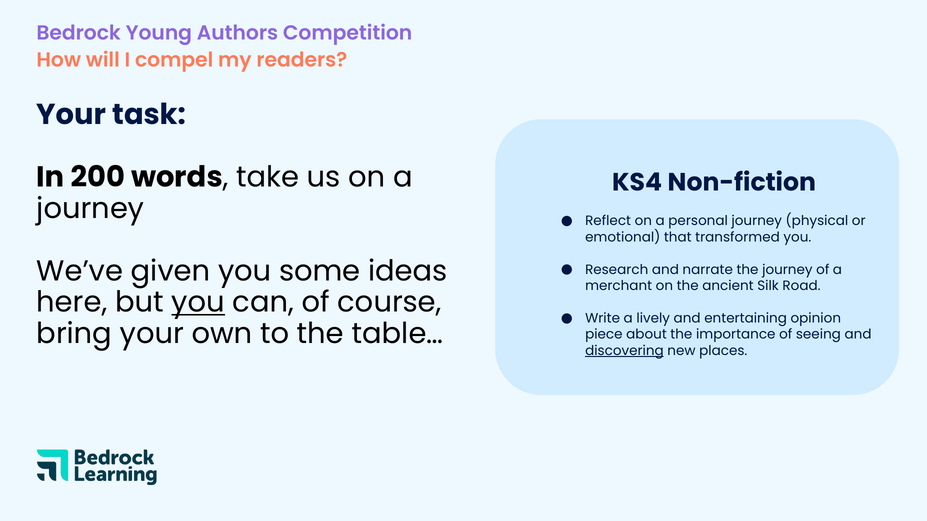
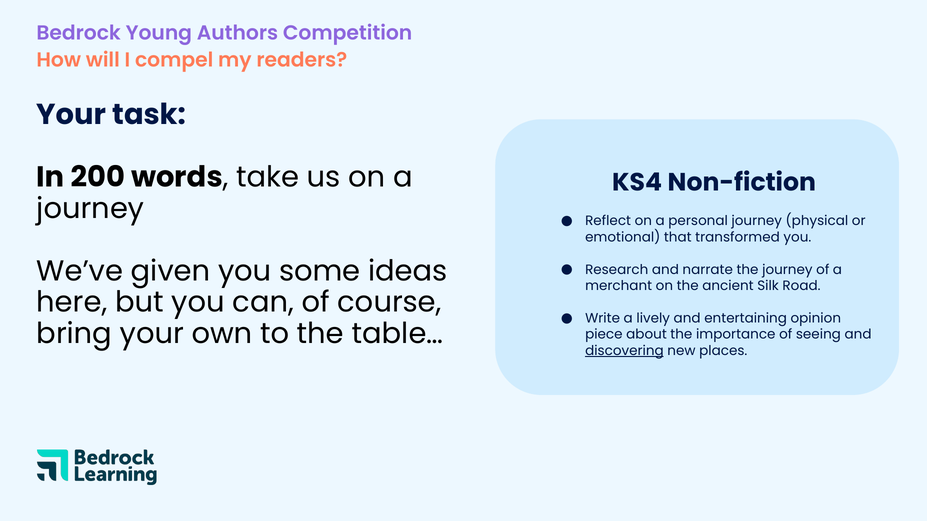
you underline: present -> none (198, 303)
